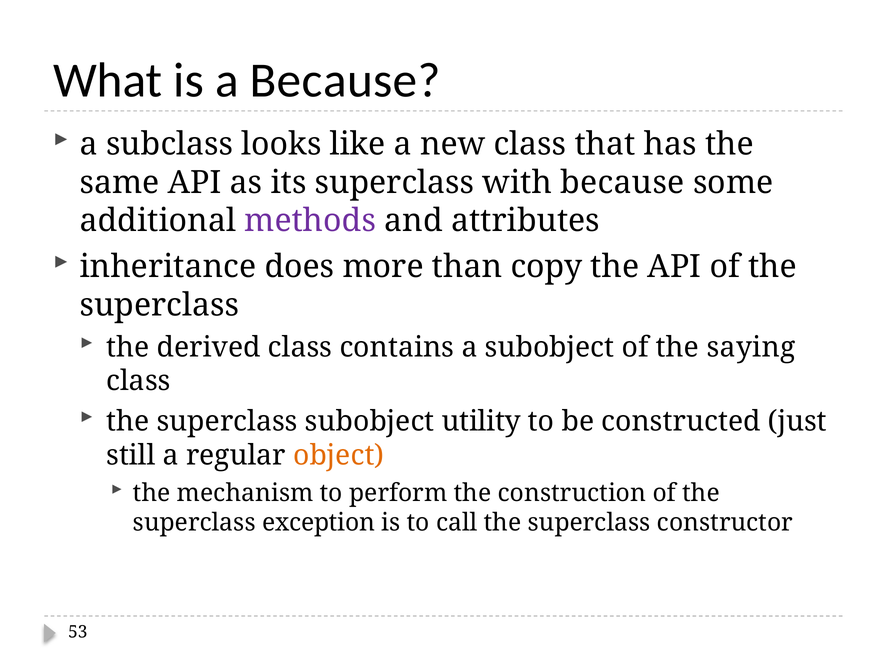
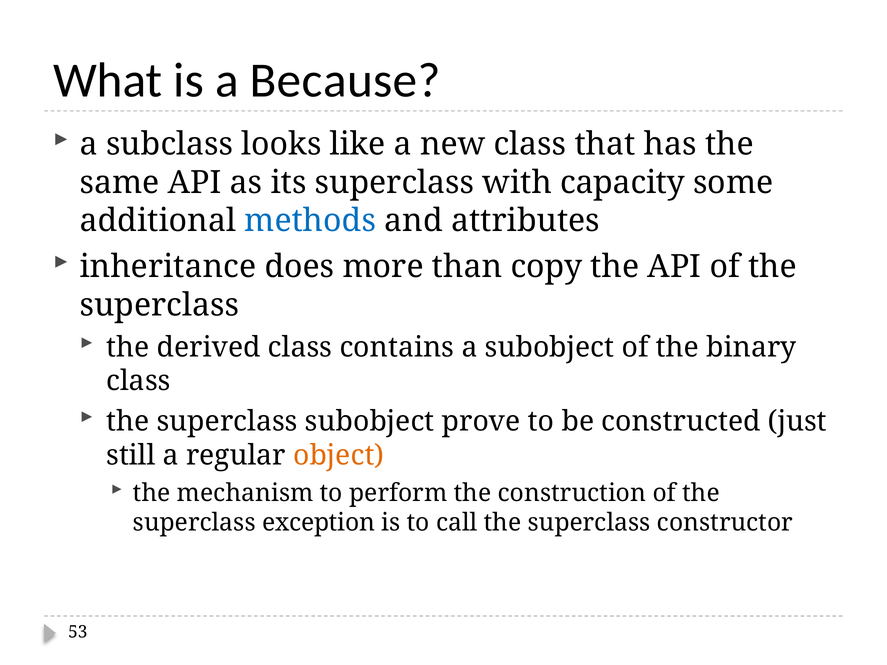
with because: because -> capacity (623, 183)
methods colour: purple -> blue (310, 221)
saying: saying -> binary (751, 347)
utility: utility -> prove (481, 421)
